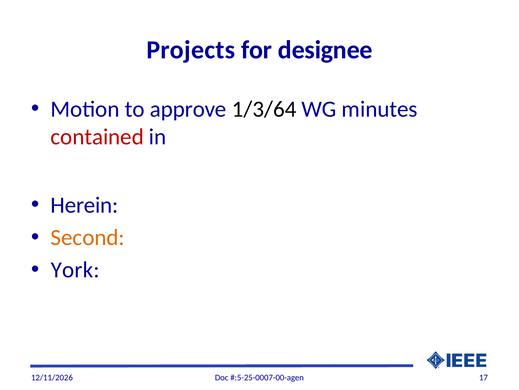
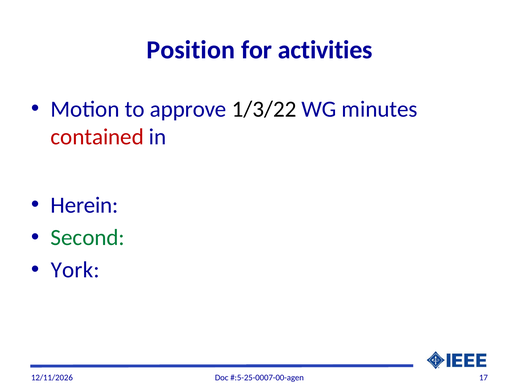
Projects: Projects -> Position (191, 50)
designee: designee -> activities (325, 50)
1/3/64: 1/3/64 -> 1/3/22 (264, 109)
Second colour: orange -> green (88, 237)
